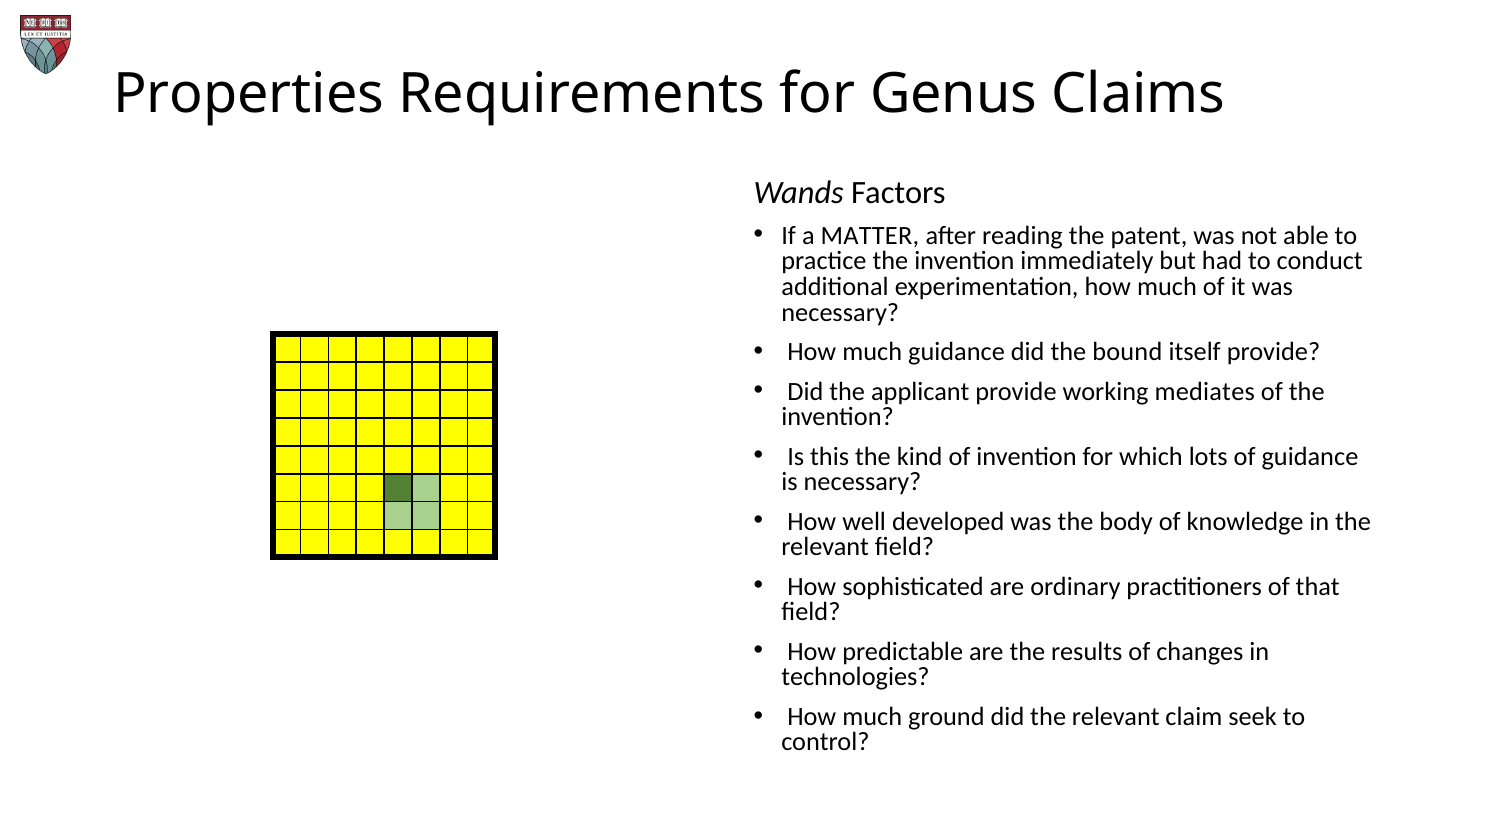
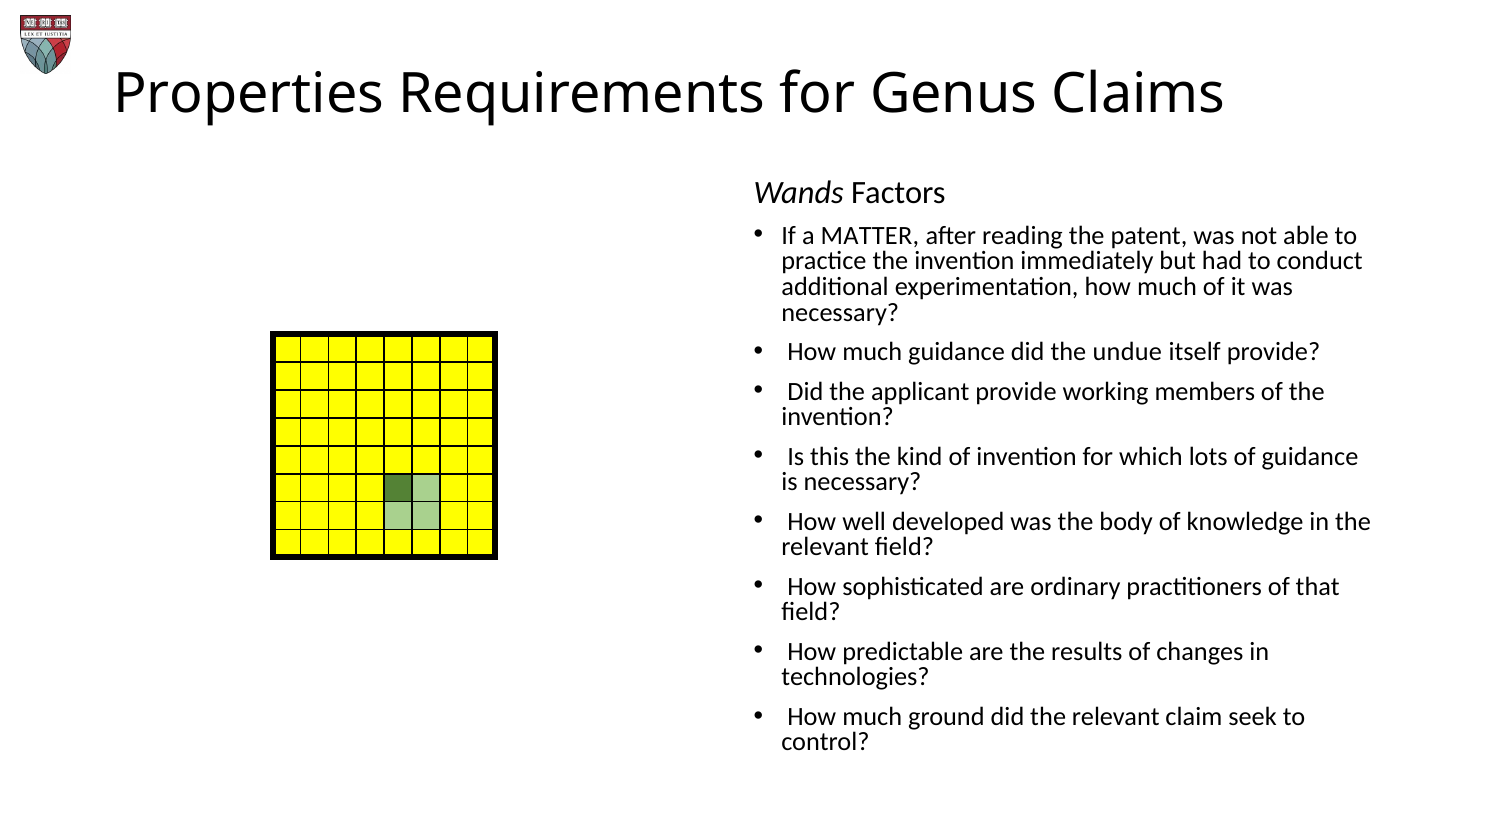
bound: bound -> undue (1127, 352)
mediates: mediates -> members (1205, 391)
